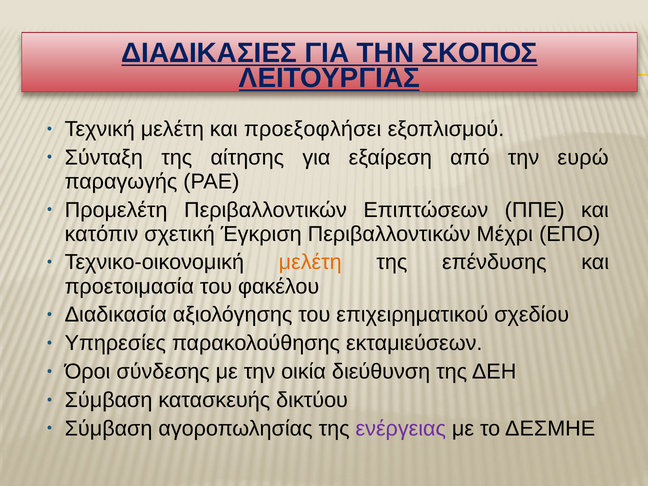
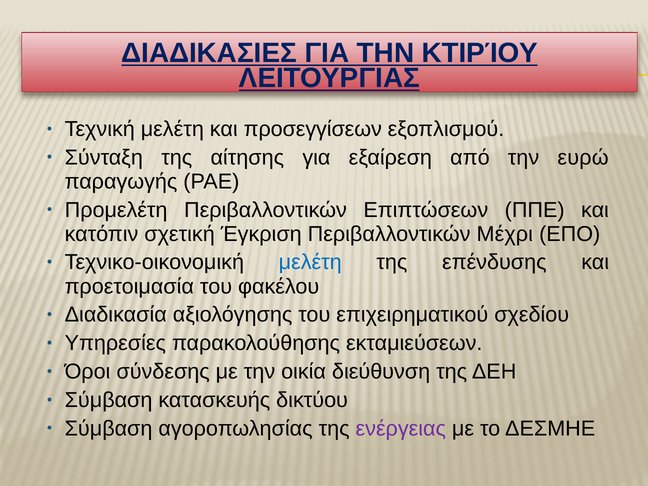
ΣΚΟΠΟΣ: ΣΚΟΠΟΣ -> ΚΤΙΡΊΟΥ (480, 53)
προεξοφλήσει: προεξοφλήσει -> προσεγγίσεων (313, 129)
μελέτη colour: orange -> blue (310, 262)
